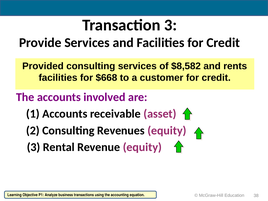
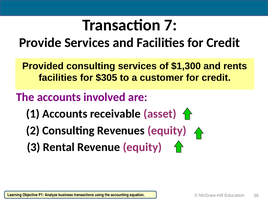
Transaction 3: 3 -> 7 (171, 25)
$8,582: $8,582 -> $1,300 (186, 66)
$668: $668 -> $305 (106, 78)
